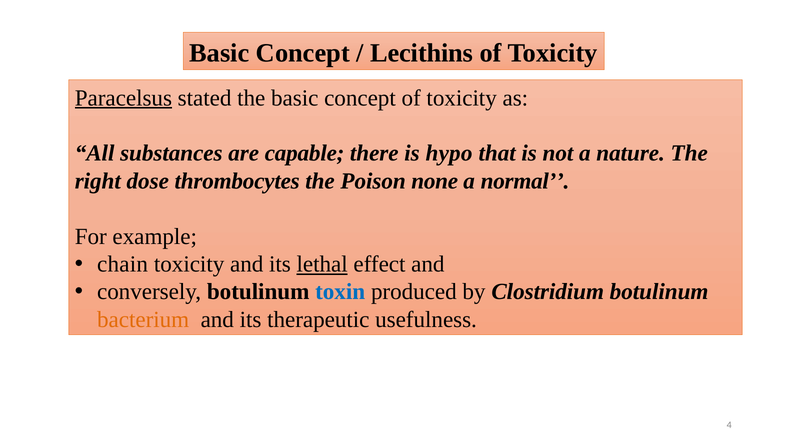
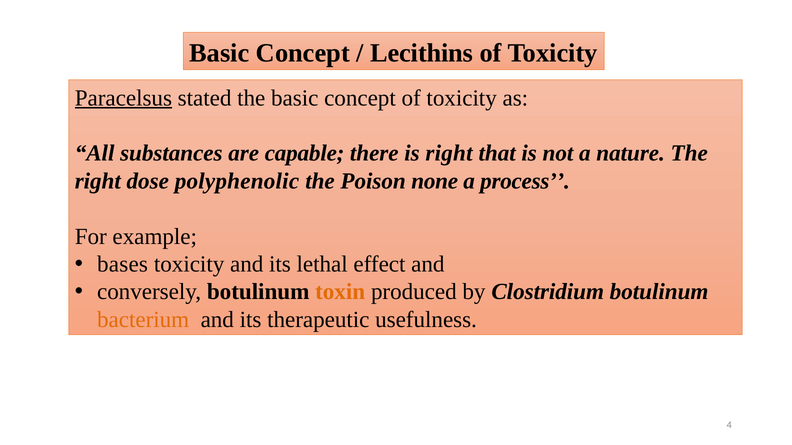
is hypo: hypo -> right (449, 154)
thrombocytes: thrombocytes -> polyphenolic (237, 181)
normal: normal -> process (525, 181)
chain: chain -> bases (123, 264)
lethal underline: present -> none (322, 264)
toxin colour: blue -> orange (340, 292)
